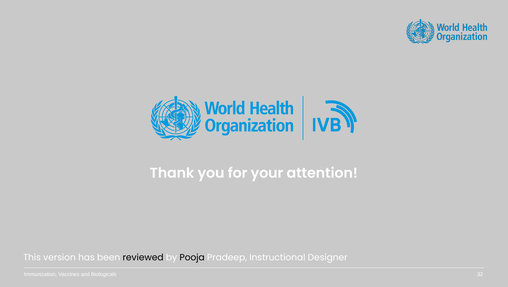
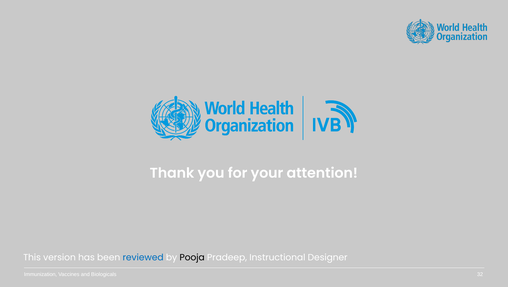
reviewed colour: black -> blue (143, 258)
